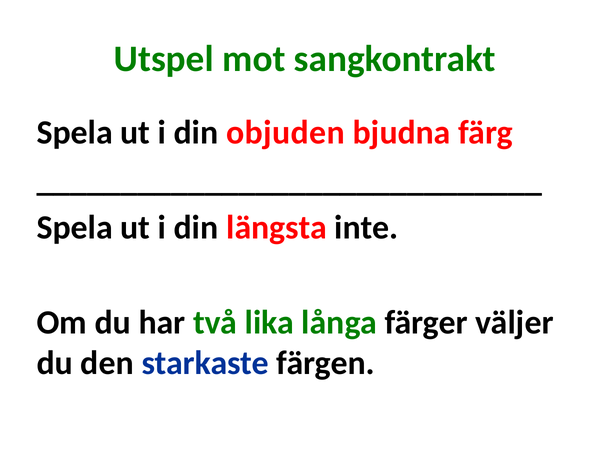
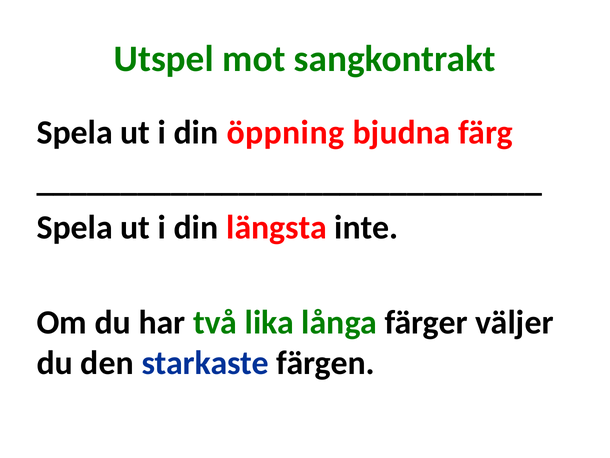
objuden: objuden -> öppning (286, 132)
